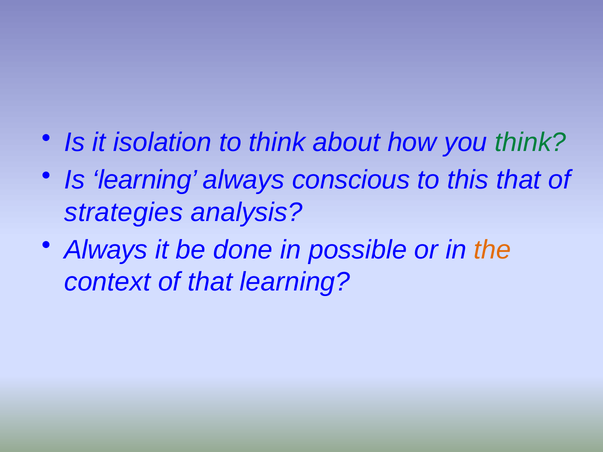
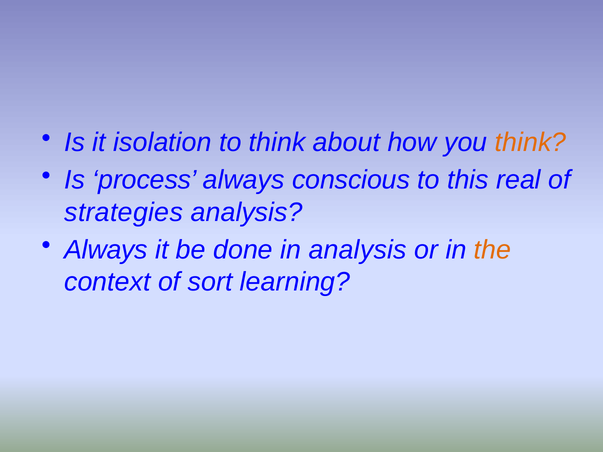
think colour: green -> orange (531, 143)
Is learning: learning -> process (145, 180)
this that: that -> real (519, 180)
in possible: possible -> analysis (358, 250)
of that: that -> sort (210, 282)
